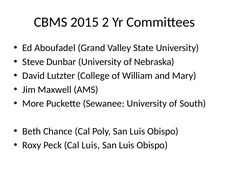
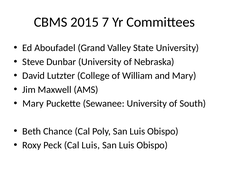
2: 2 -> 7 (106, 22)
More: More -> Mary (33, 103)
